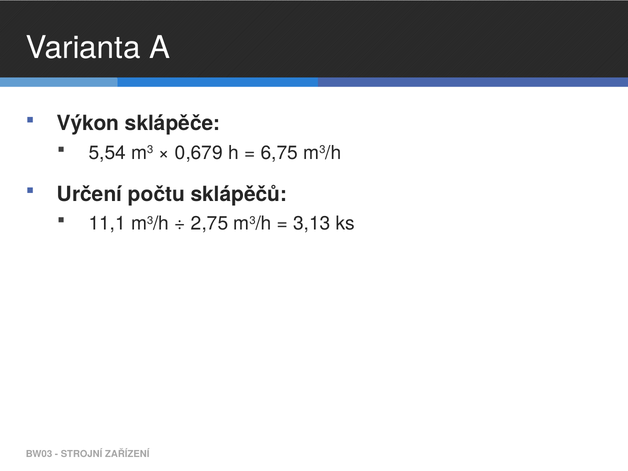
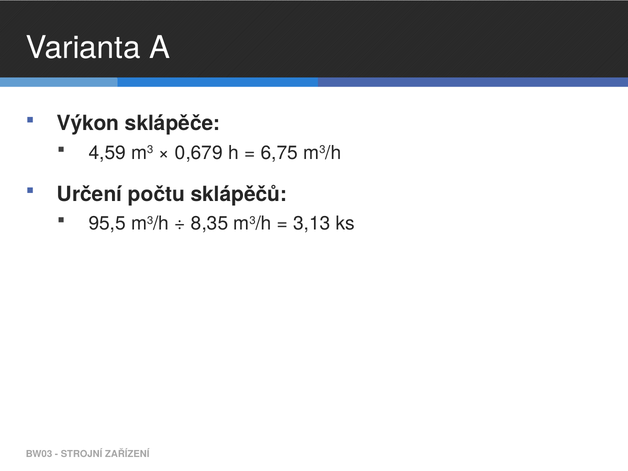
5,54: 5,54 -> 4,59 (107, 153)
11,1: 11,1 -> 95,5 (107, 224)
2,75: 2,75 -> 8,35 (210, 224)
